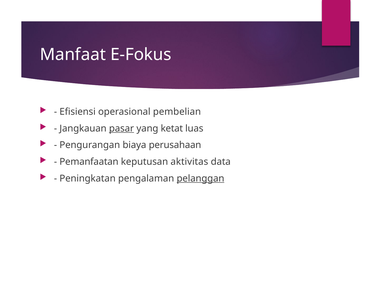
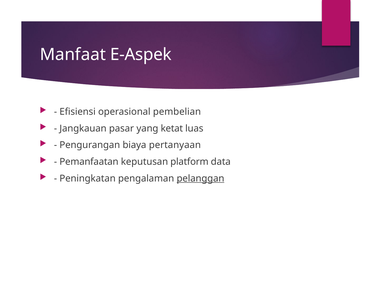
E-Fokus: E-Fokus -> E-Aspek (141, 54)
pasar underline: present -> none (122, 128)
perusahaan: perusahaan -> pertanyaan (175, 145)
aktivitas: aktivitas -> platform (189, 162)
